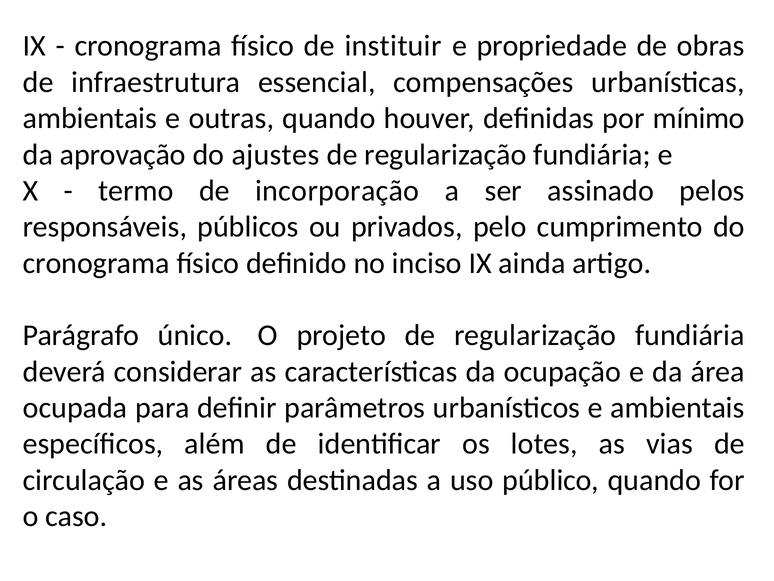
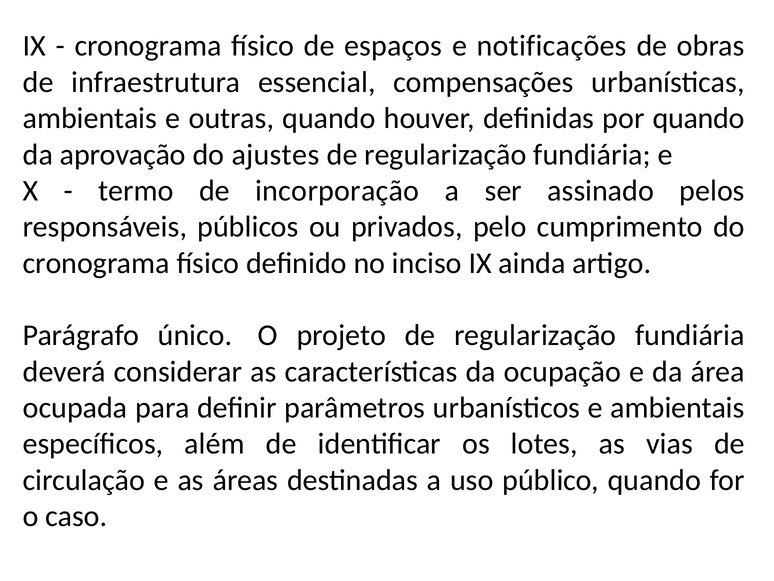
instituir: instituir -> espaços (393, 46)
propriedade: propriedade -> notificações (552, 46)
por mínimo: mínimo -> quando (699, 118)
